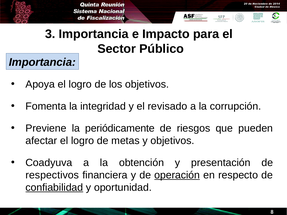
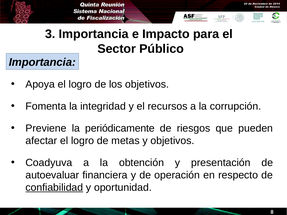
revisado: revisado -> recursos (168, 106)
respectivos: respectivos -> autoevaluar (52, 175)
operación underline: present -> none (177, 175)
